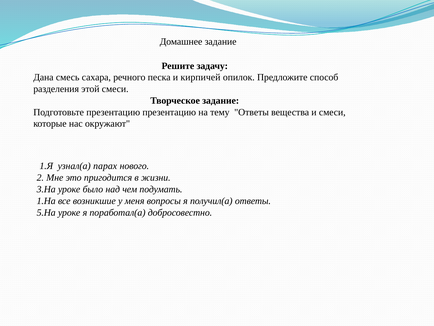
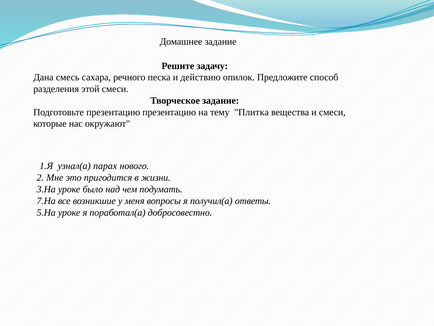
кирпичей: кирпичей -> действию (200, 77)
тему Ответы: Ответы -> Плитка (252, 112)
1.На: 1.На -> 7.На (46, 201)
